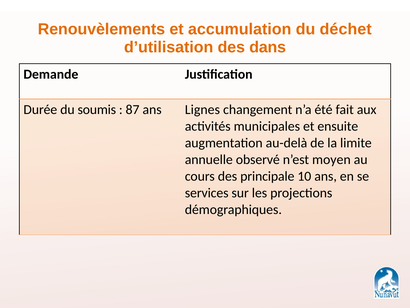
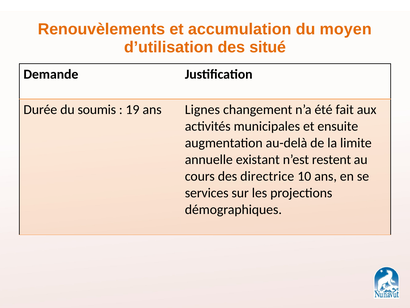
déchet: déchet -> moyen (346, 29)
dans: dans -> situé (268, 47)
87: 87 -> 19 (133, 109)
observé: observé -> existant (258, 159)
moyen: moyen -> restent (332, 159)
principale: principale -> directrice (267, 176)
